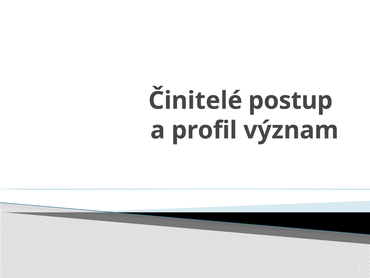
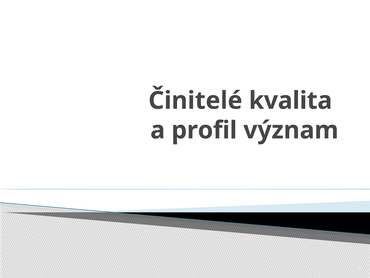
postup: postup -> kvalita (290, 100)
